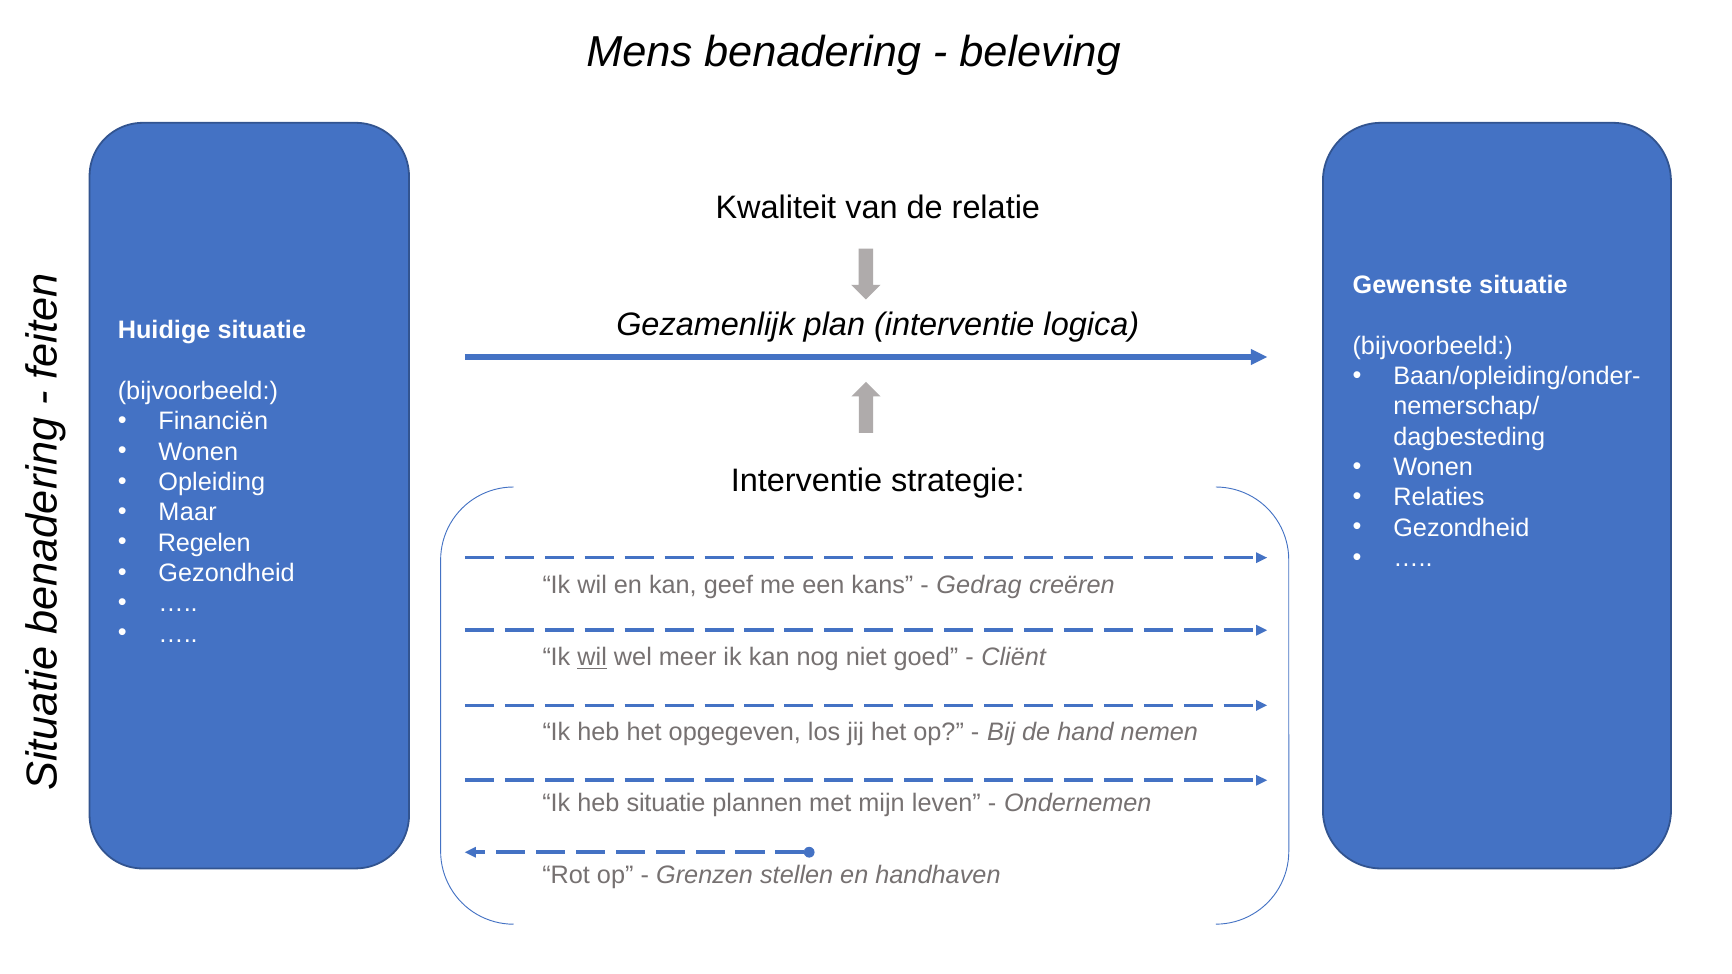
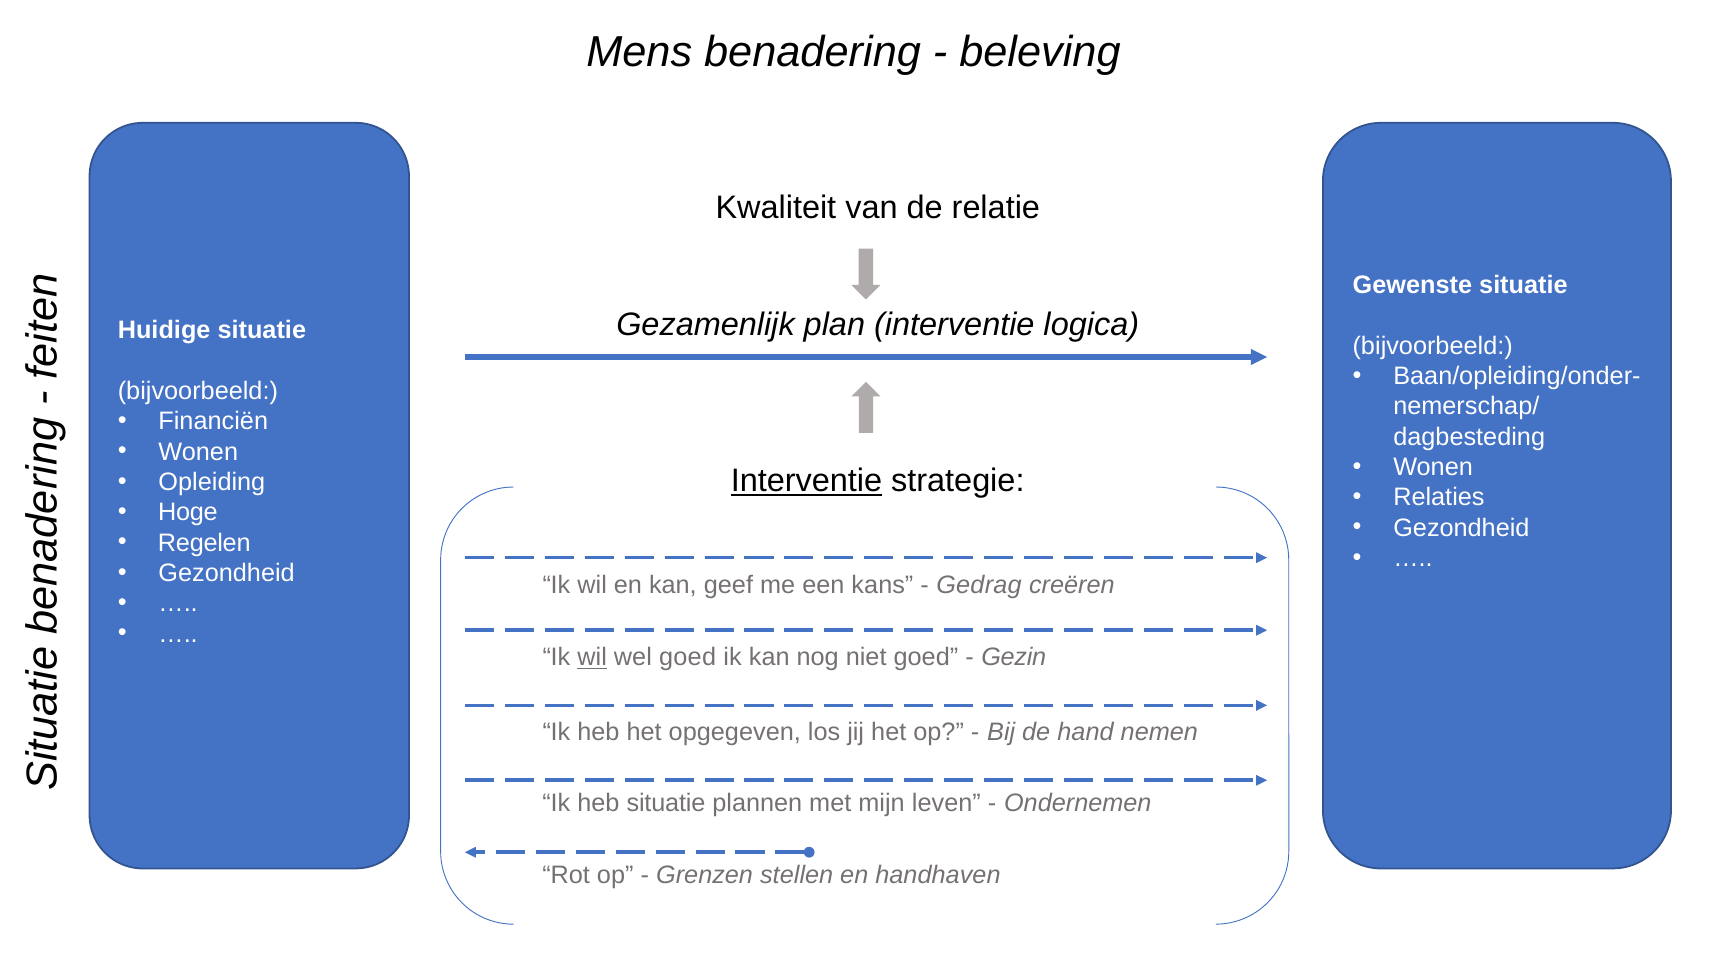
Interventie underline: none -> present (806, 481)
Maar: Maar -> Hoge (188, 513)
wel meer: meer -> goed (688, 658)
Cliënt: Cliënt -> Gezin (1014, 658)
